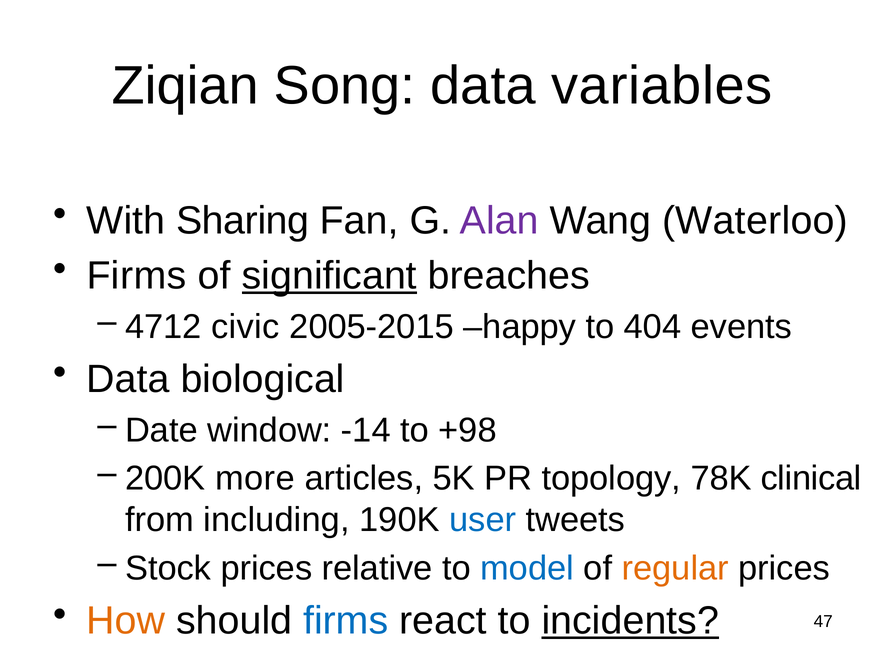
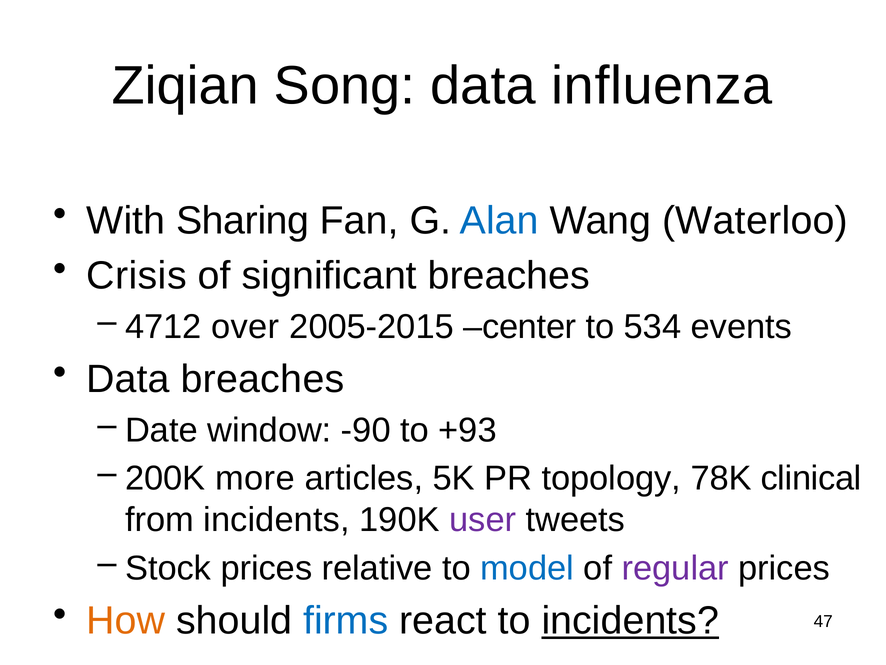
variables: variables -> influenza (662, 86)
Alan colour: purple -> blue (499, 220)
Firms: Firms -> Crisis (137, 276)
significant underline: present -> none (329, 276)
civic: civic -> over (245, 326)
happy: happy -> center (520, 326)
404: 404 -> 534 (652, 326)
Data biological: biological -> breaches (262, 379)
-14: -14 -> -90 (366, 430)
+98: +98 -> +93 (468, 430)
from including: including -> incidents (277, 520)
user colour: blue -> purple (483, 520)
regular colour: orange -> purple (675, 568)
